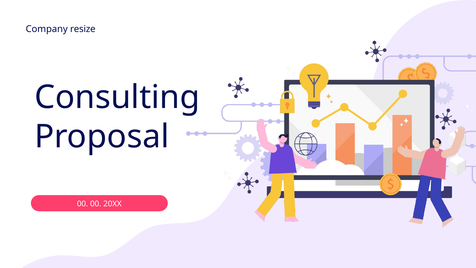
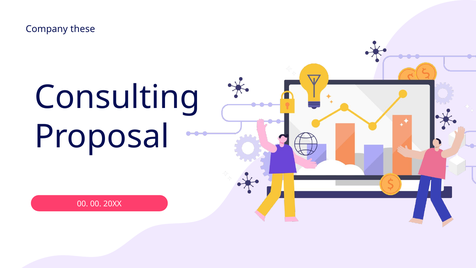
resize: resize -> these (83, 29)
